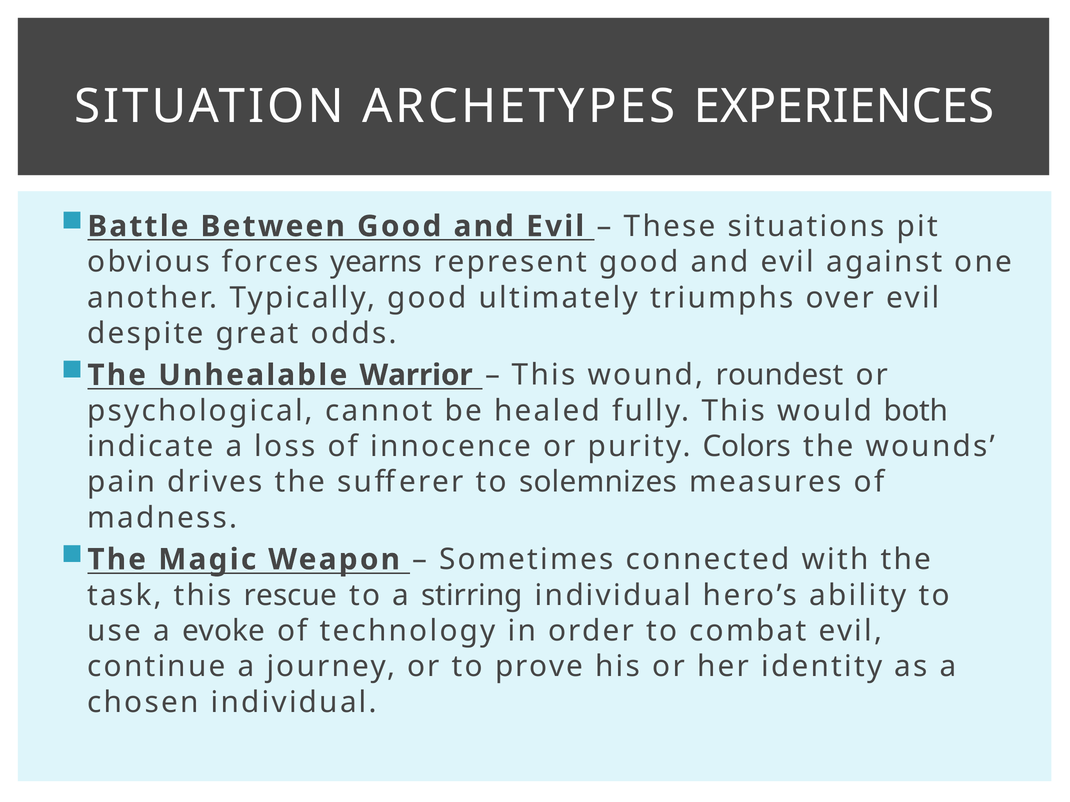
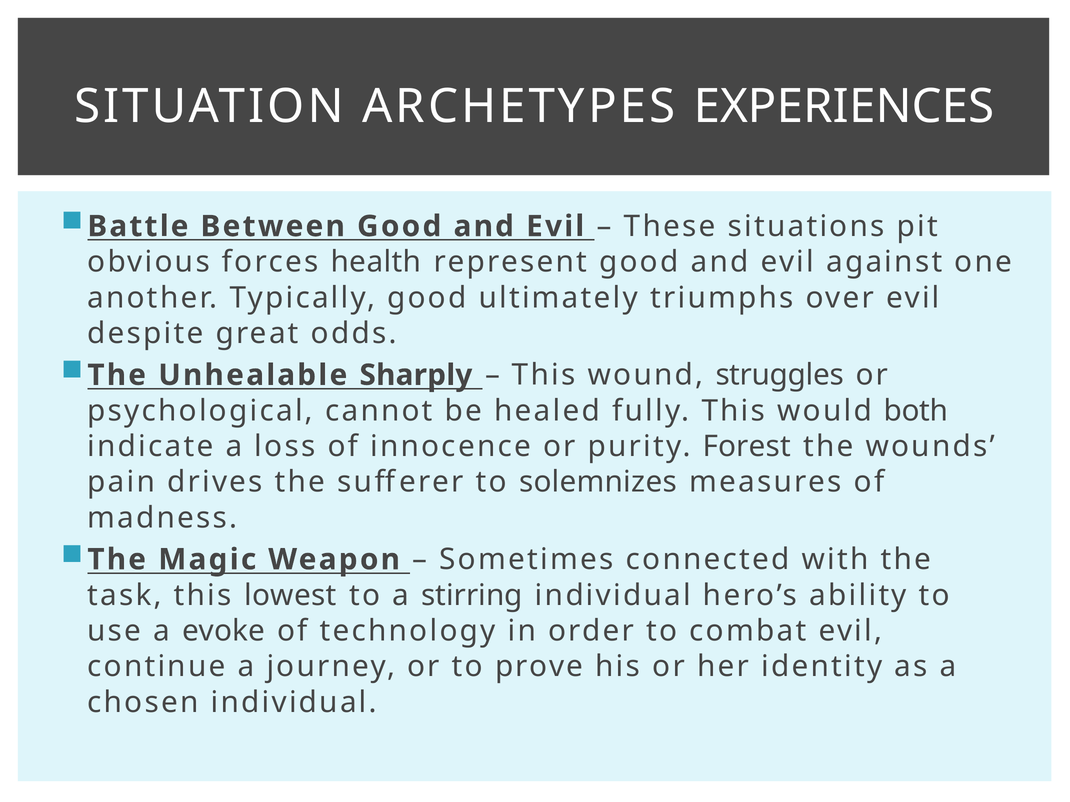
yearns: yearns -> health (376, 262)
Warrior: Warrior -> Sharply (416, 375)
roundest: roundest -> struggles (780, 375)
Colors: Colors -> Forest (747, 447)
rescue: rescue -> lowest (290, 596)
